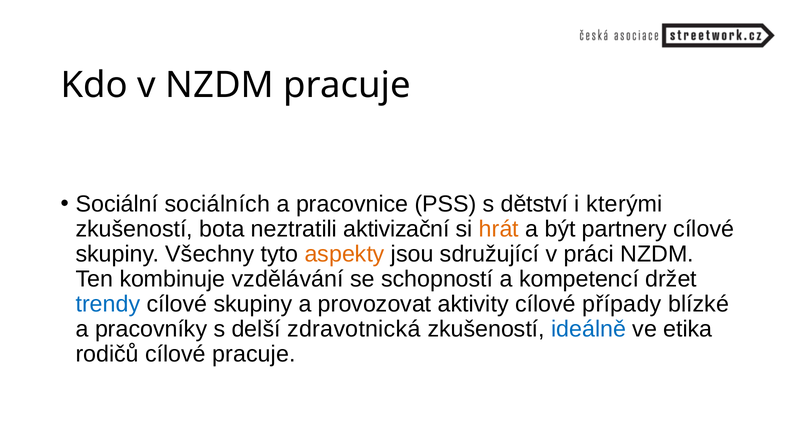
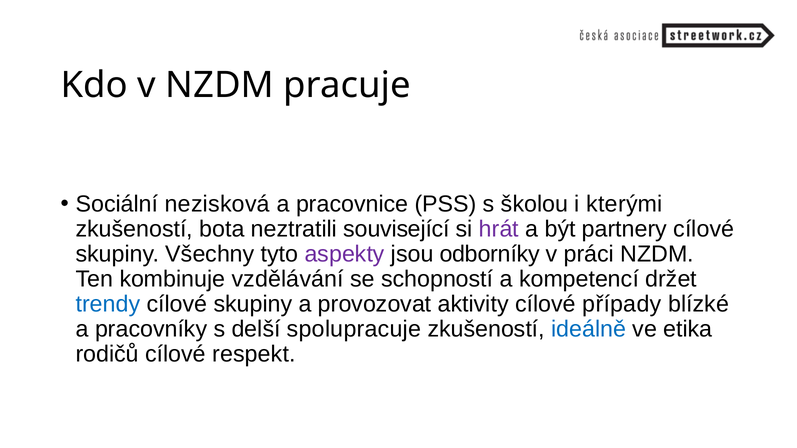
sociálních: sociálních -> nezisková (217, 204)
dětství: dětství -> školou (534, 204)
aktivizační: aktivizační -> související (397, 229)
hrát colour: orange -> purple (499, 229)
aspekty colour: orange -> purple (345, 254)
sdružující: sdružující -> odborníky (490, 254)
zdravotnická: zdravotnická -> spolupracuje (354, 330)
cílové pracuje: pracuje -> respekt (254, 355)
